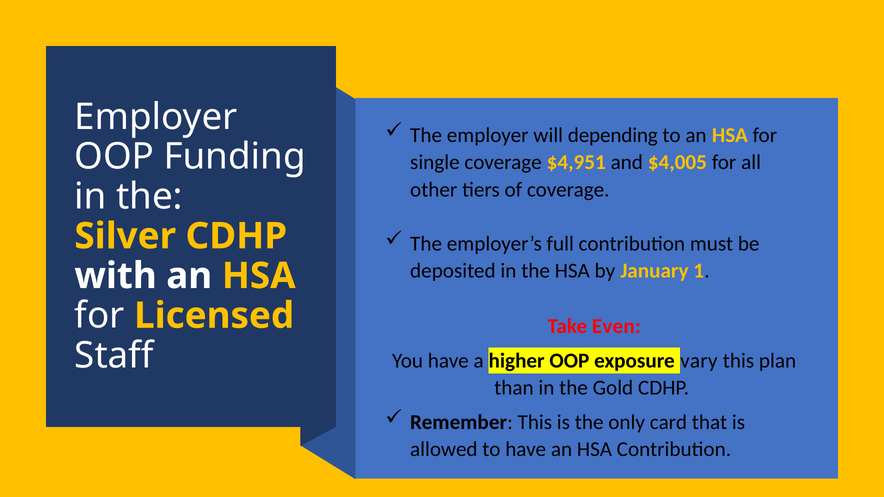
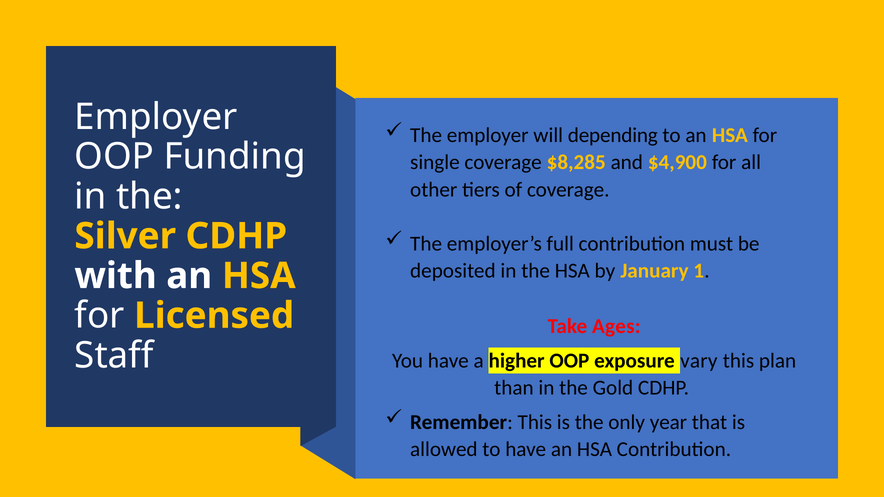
$4,951: $4,951 -> $8,285 (576, 162)
$4,005: $4,005 -> $4,900 (677, 162)
Even: Even -> Ages (616, 326)
card: card -> year (668, 422)
